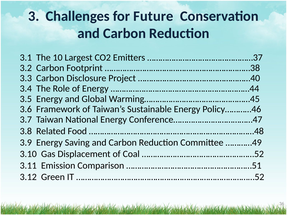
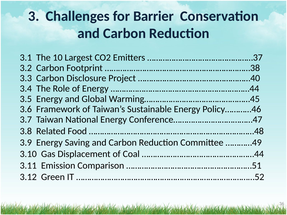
Future: Future -> Barrier (153, 16)
……………………………………………52: ……………………………………………52 -> ……………………………………………44 (203, 154)
